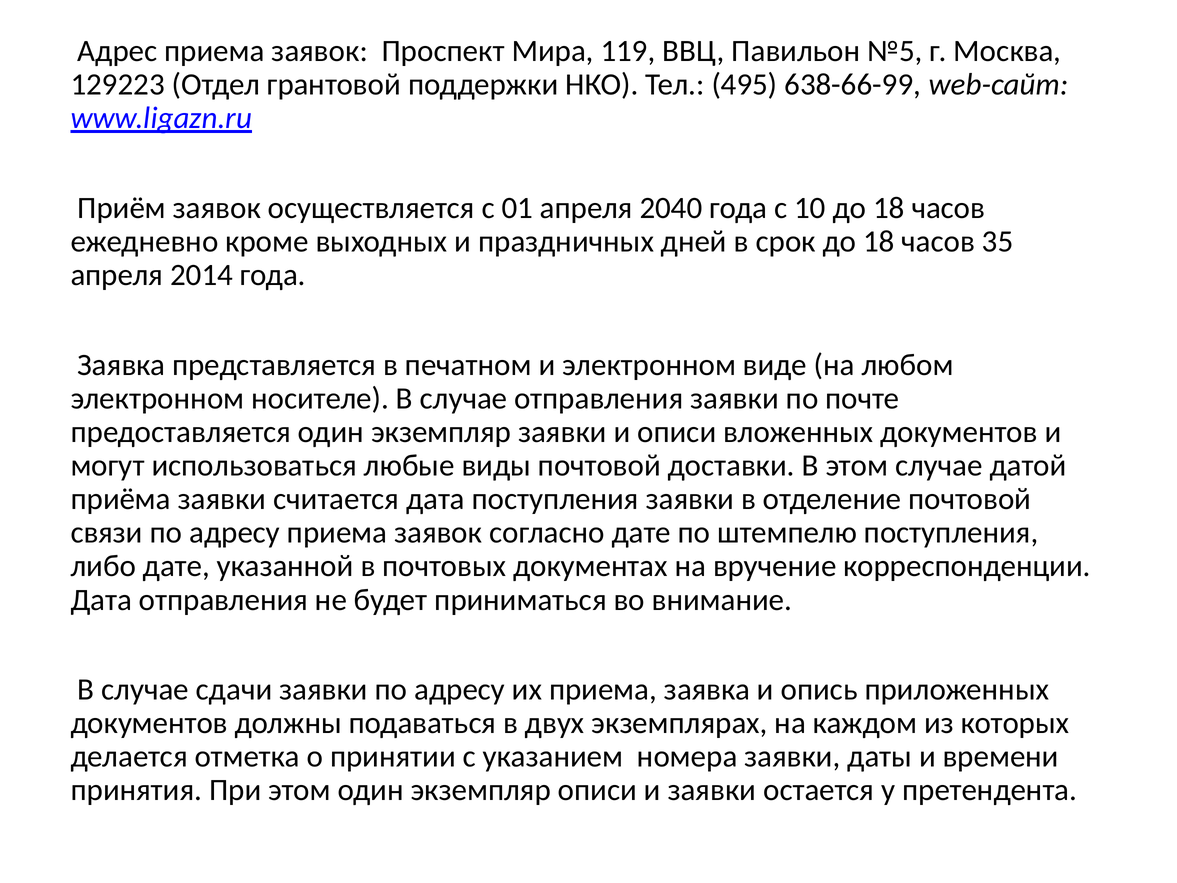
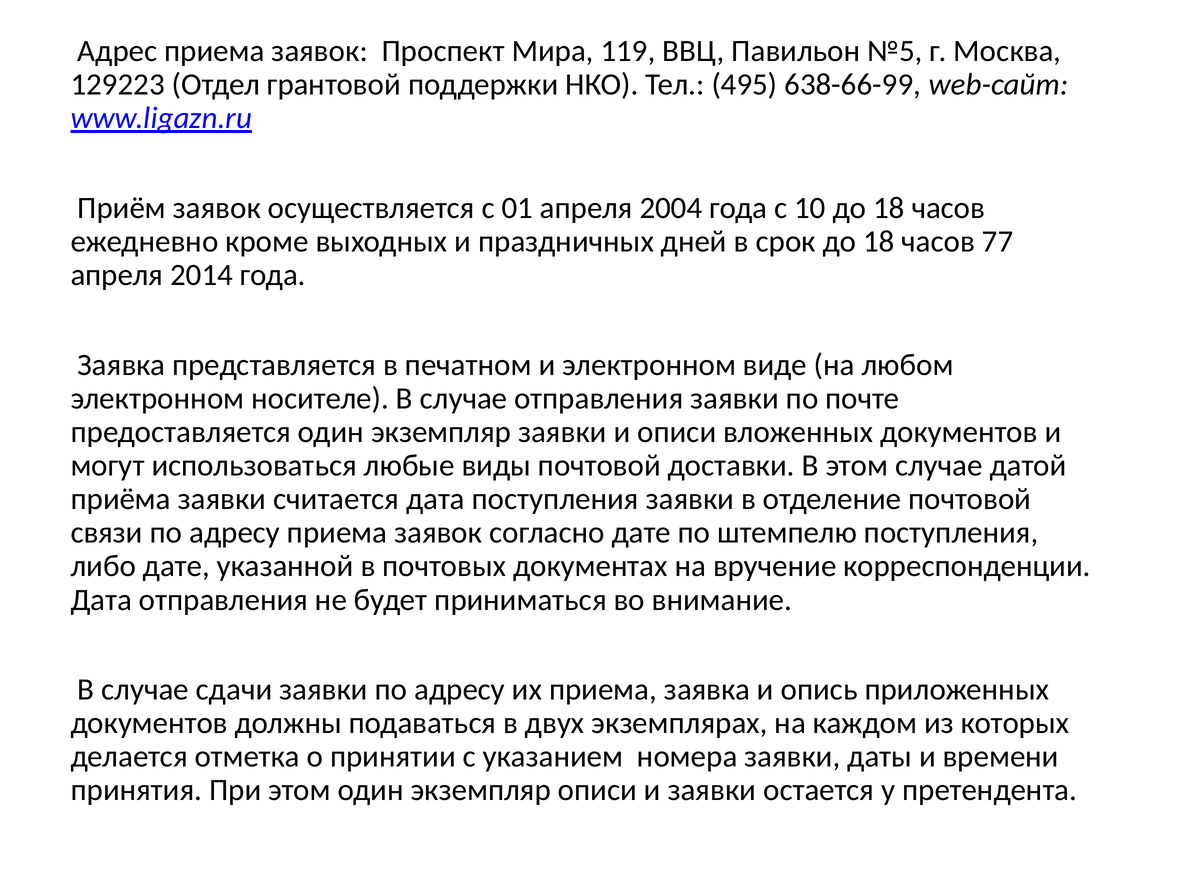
2040: 2040 -> 2004 (671, 208)
35: 35 -> 77 (998, 242)
